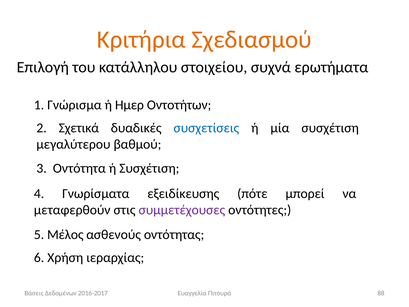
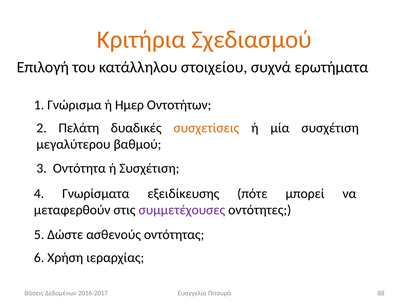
Σχετικά: Σχετικά -> Πελάτη (79, 128)
συσχετίσεις colour: blue -> orange (206, 128)
Μέλος: Μέλος -> Δώστε (65, 235)
